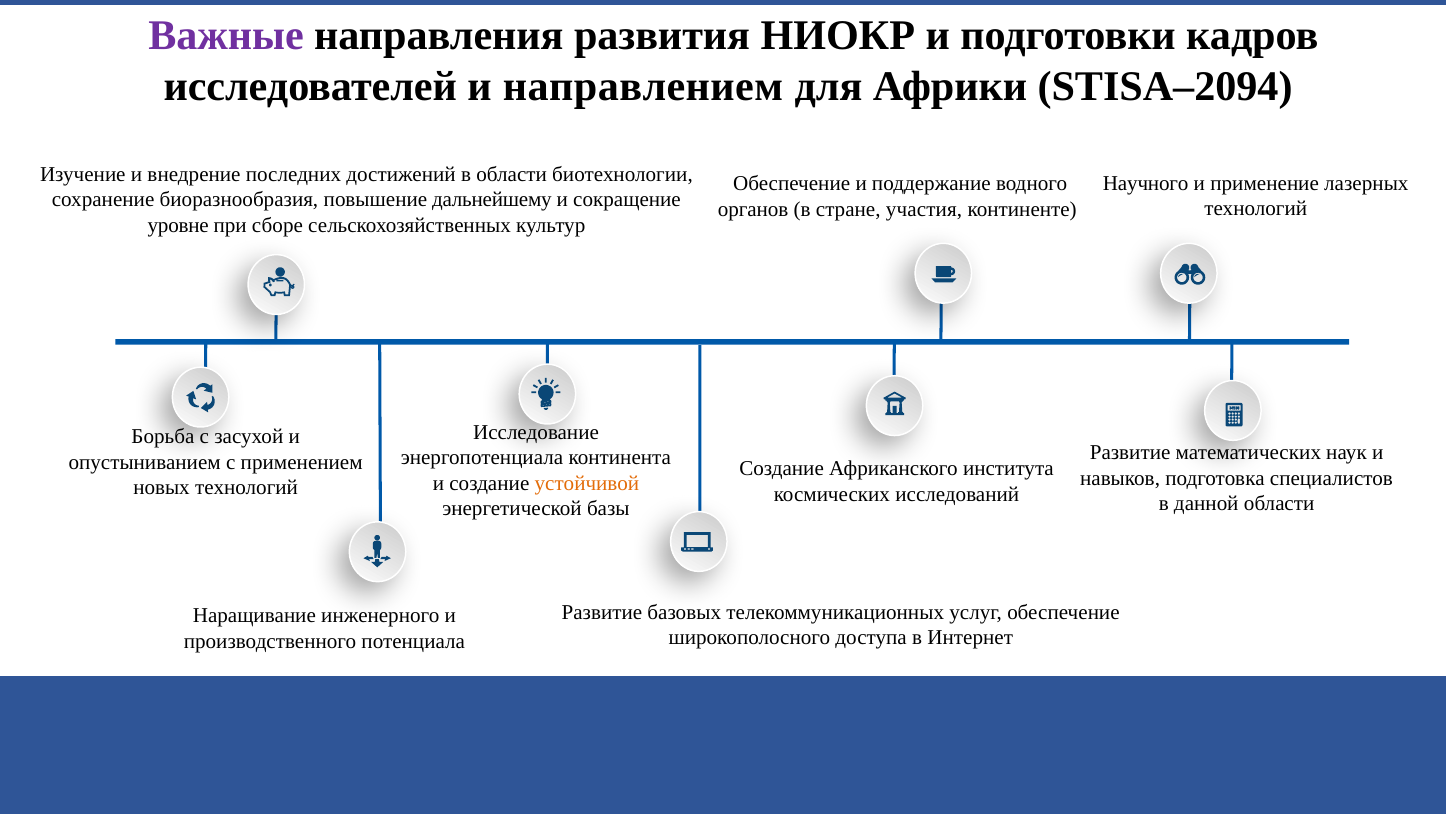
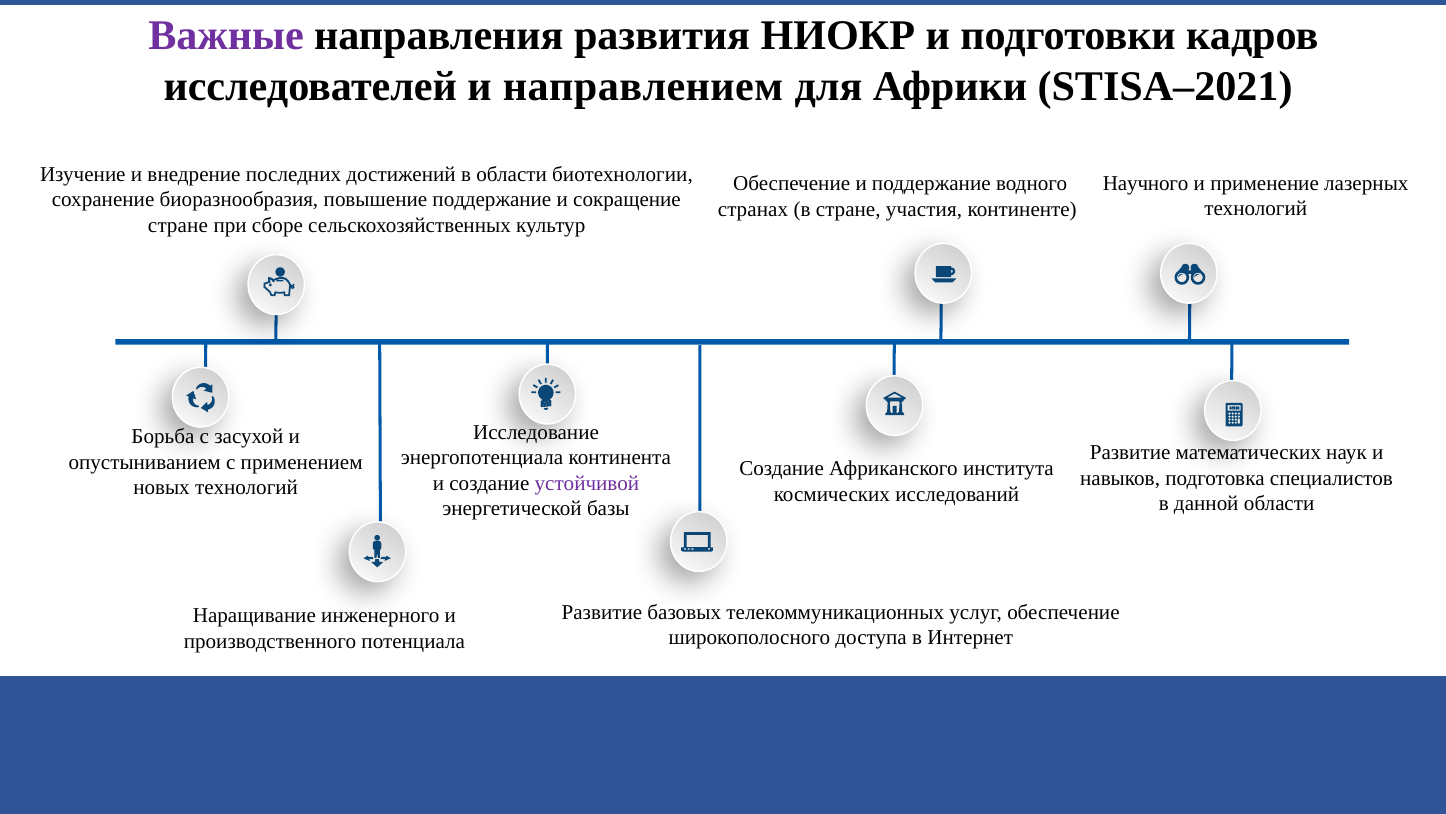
STISA–2094: STISA–2094 -> STISA–2021 (1165, 87)
повышение дальнейшему: дальнейшему -> поддержание (492, 200)
органов: органов -> странах (753, 209)
уровне: уровне -> стране (178, 225)
устойчивой colour: orange -> purple (587, 483)
